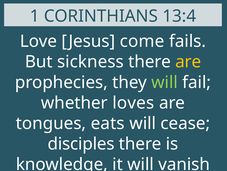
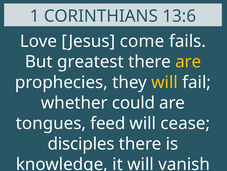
13:4: 13:4 -> 13:6 (179, 16)
sickness: sickness -> greatest (90, 62)
will colour: light green -> yellow (165, 82)
loves: loves -> could (133, 102)
eats: eats -> feed (108, 123)
